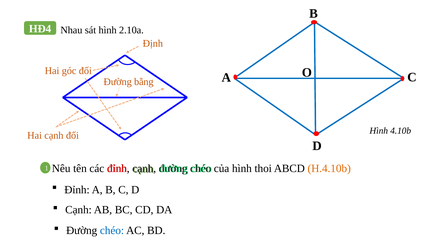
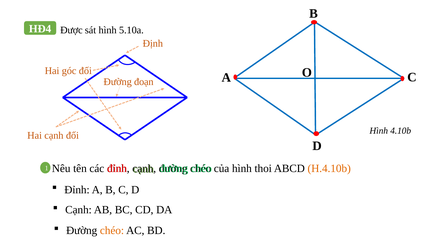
Nhau: Nhau -> Được (71, 30)
2.10a: 2.10a -> 5.10a (131, 30)
bằng: bằng -> đoạn (144, 82)
chéo colour: blue -> orange (112, 230)
